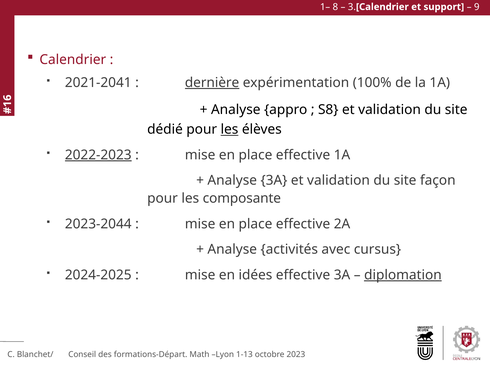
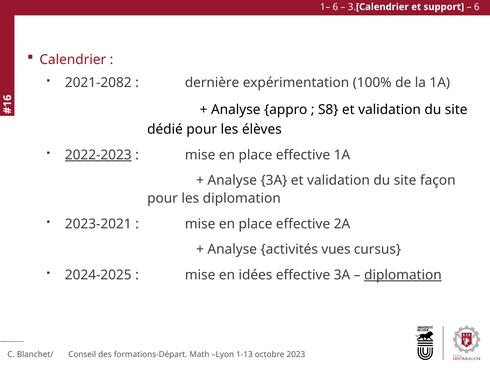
1– 8: 8 -> 6 (335, 7)
9: 9 -> 6 (477, 7)
2021-2041: 2021-2041 -> 2021-2082 (98, 83)
dernière underline: present -> none (212, 83)
les underline: present -> none (229, 129)
les composante: composante -> diplomation (242, 198)
2023-2044: 2023-2044 -> 2023-2021 (98, 224)
avec: avec -> vues (336, 249)
